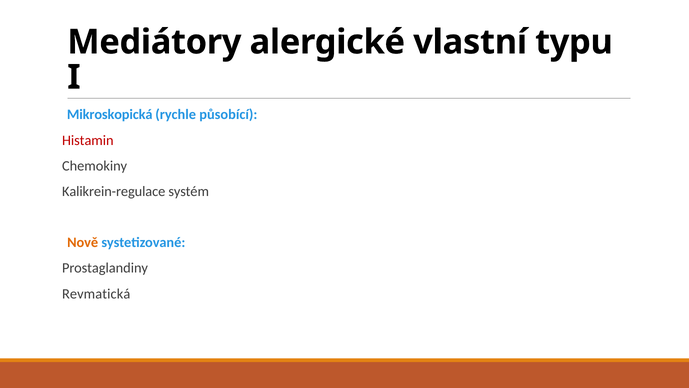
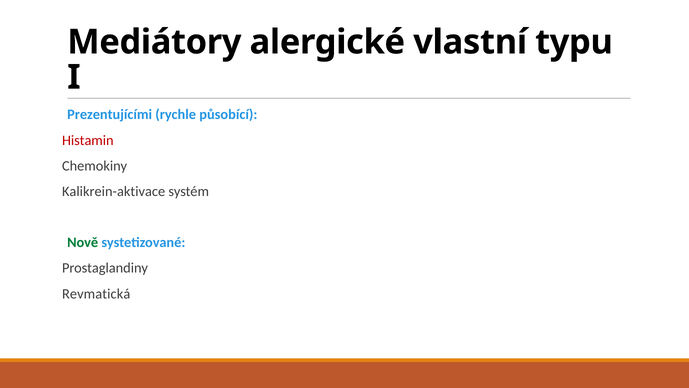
Mikroskopická: Mikroskopická -> Prezentujícími (110, 115)
Kalikrein-regulace: Kalikrein-regulace -> Kalikrein-aktivace (114, 191)
Nově colour: orange -> green (83, 242)
